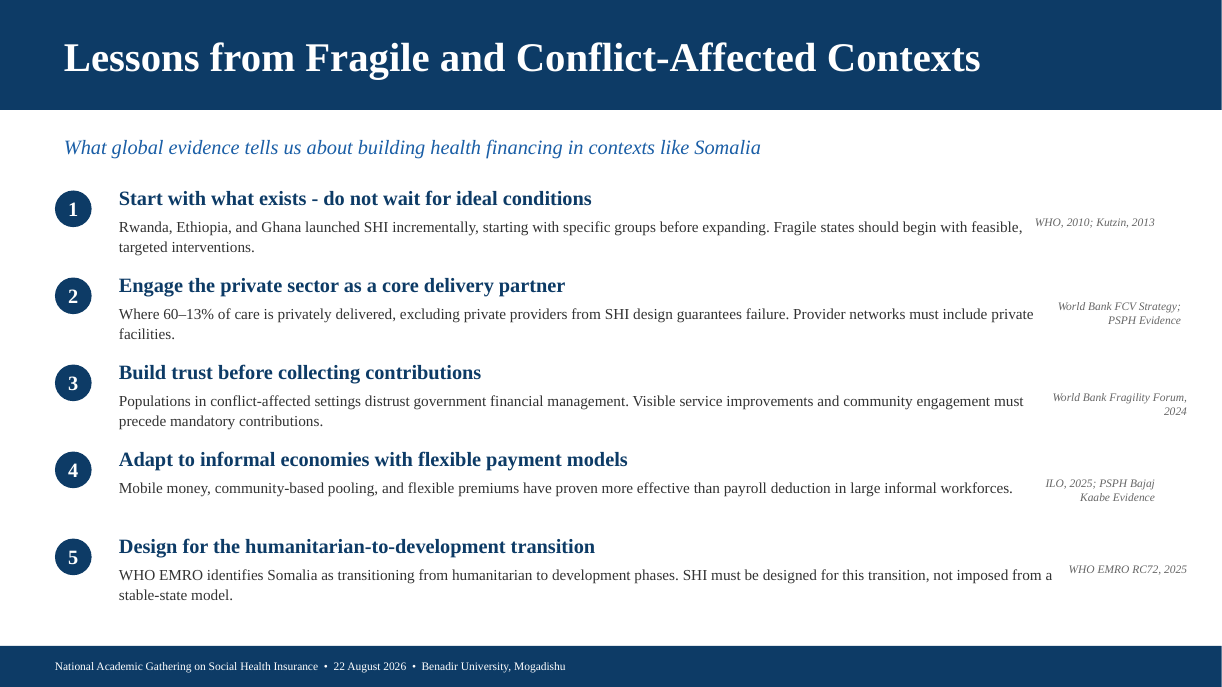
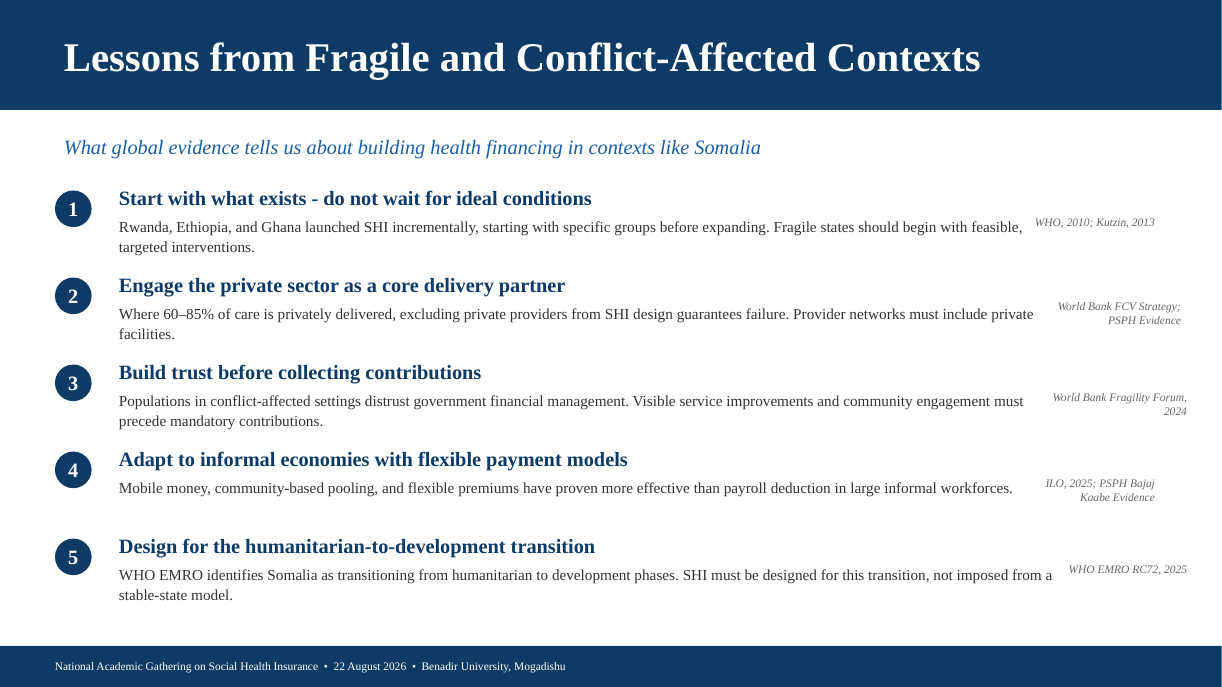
60–13%: 60–13% -> 60–85% (189, 314)
